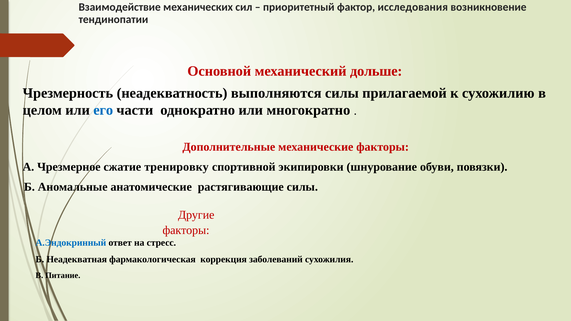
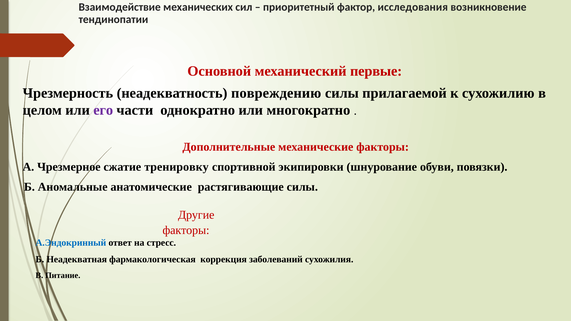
дольше: дольше -> первые (376, 71)
выполняются: выполняются -> повреждению (276, 93)
его colour: blue -> purple (103, 110)
